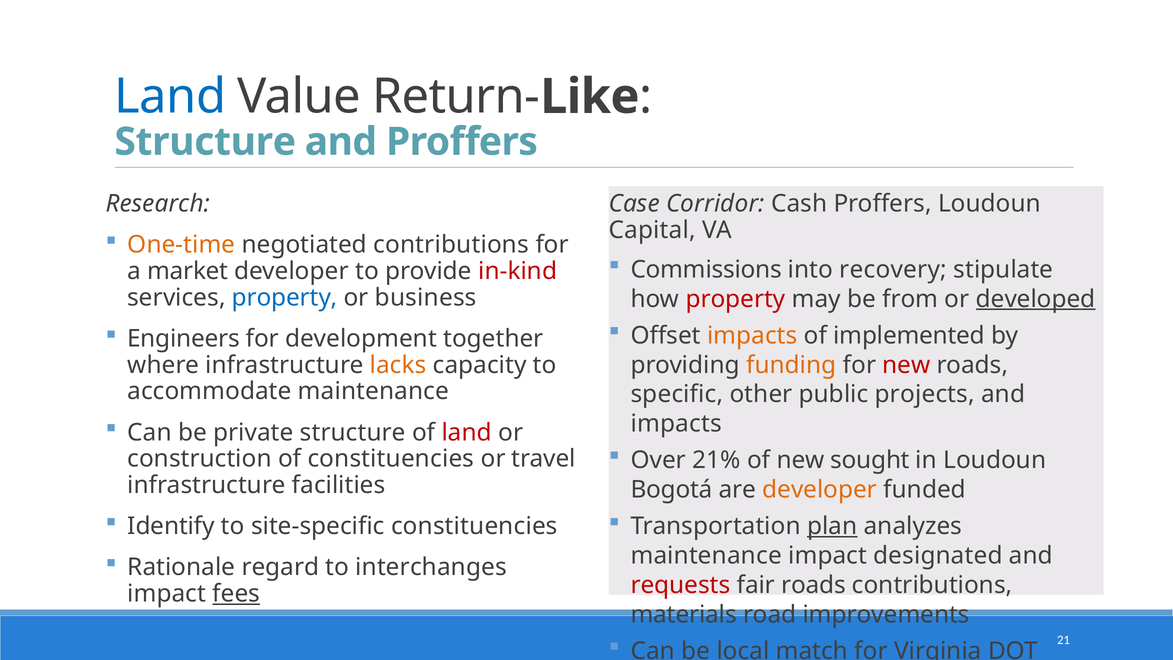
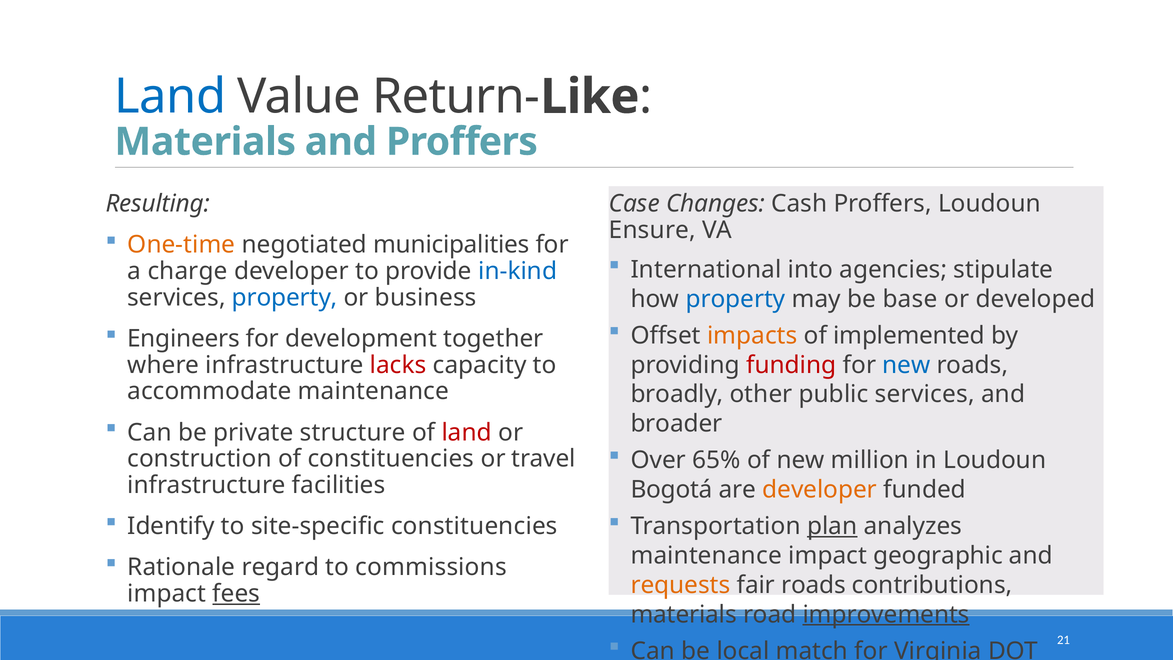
Structure: Structure -> Materials (205, 142)
Research: Research -> Resulting (158, 204)
Corridor: Corridor -> Changes (715, 204)
Capital: Capital -> Ensure (652, 230)
negotiated contributions: contributions -> municipalities (451, 245)
Commissions: Commissions -> International (706, 270)
recovery: recovery -> agencies (893, 270)
market: market -> charge (188, 271)
in-kind colour: red -> blue (518, 271)
property colour: red -> blue (736, 299)
from: from -> base (910, 299)
developed underline: present -> none (1036, 299)
lacks colour: orange -> red (398, 365)
funding colour: orange -> red (791, 365)
new colour: red -> blue (906, 365)
specific: specific -> broadly (677, 394)
public projects: projects -> services (925, 394)
impacts: impacts -> broader (676, 424)
21%: 21% -> 65% (716, 460)
sought: sought -> million (870, 460)
designated: designated -> geographic (938, 556)
interchanges: interchanges -> commissions (431, 567)
requests colour: red -> orange (680, 585)
improvements underline: none -> present (886, 614)
